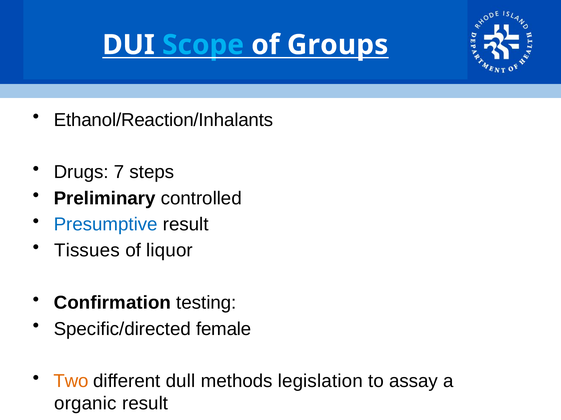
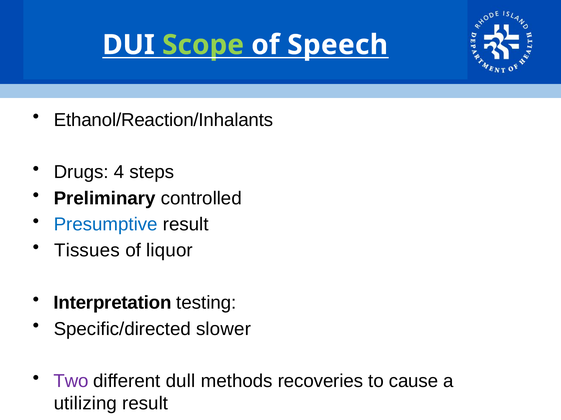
Scope colour: light blue -> light green (203, 45)
Groups: Groups -> Speech (338, 45)
7: 7 -> 4 (119, 172)
Confirmation: Confirmation -> Interpretation (113, 303)
female: female -> slower (224, 329)
Two colour: orange -> purple (71, 382)
legislation: legislation -> recoveries (320, 382)
assay: assay -> cause (413, 382)
organic: organic -> utilizing (85, 404)
